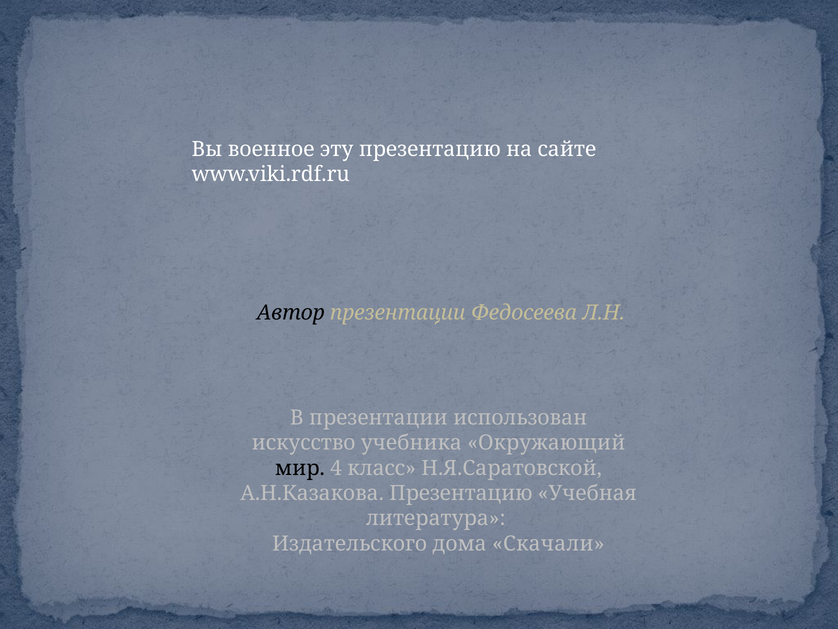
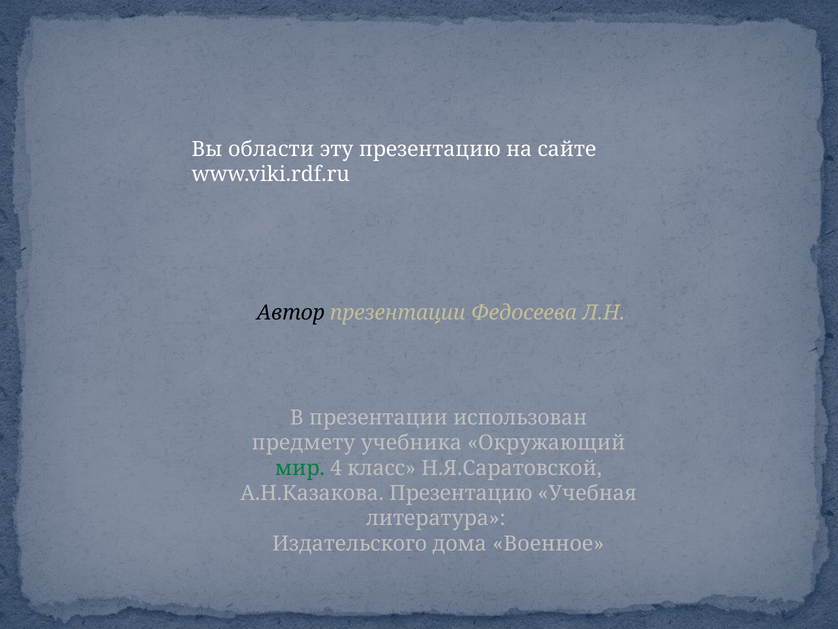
военное: военное -> области (271, 149)
искусство: искусство -> предмету (304, 443)
мир colour: black -> green (300, 468)
Скачали: Скачали -> Военное (548, 543)
